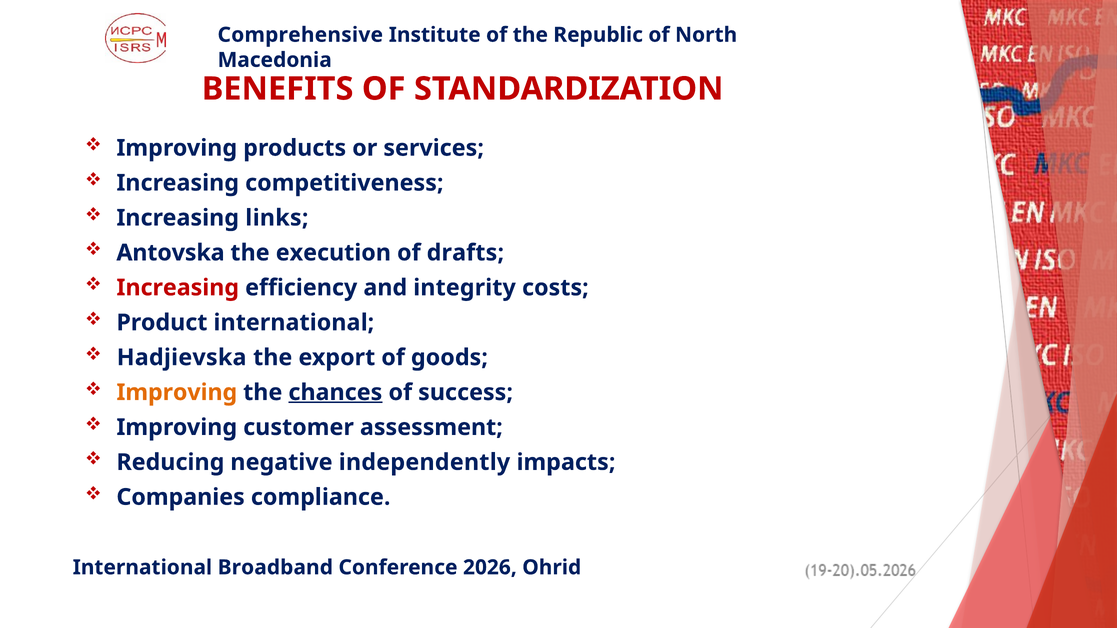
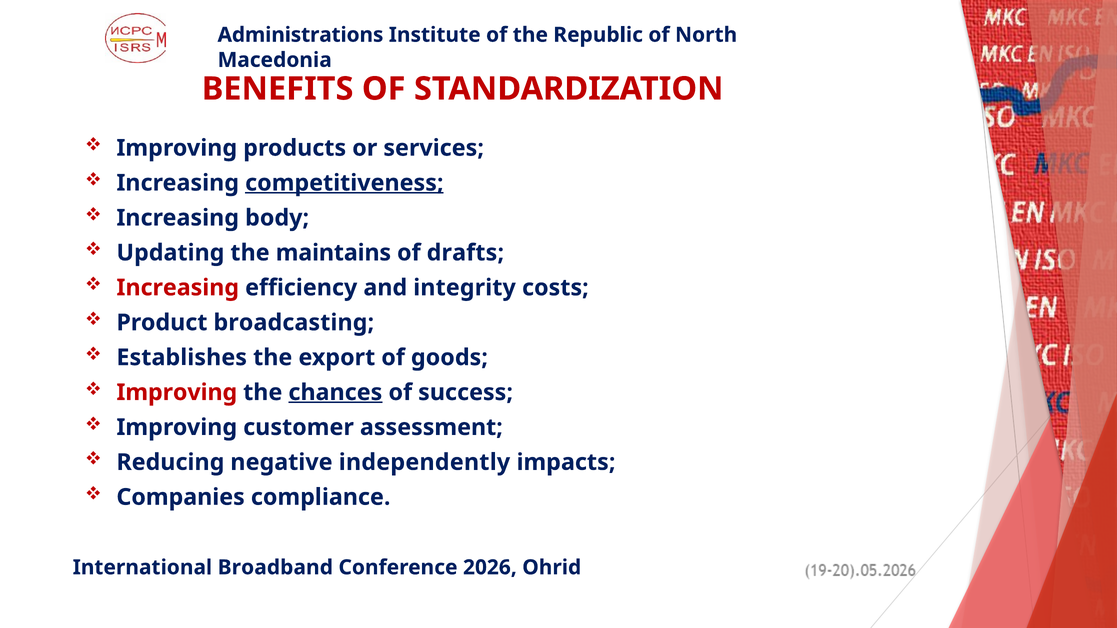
Comprehensive: Comprehensive -> Administrations (300, 35)
competitiveness underline: none -> present (344, 183)
links: links -> body (277, 218)
Antovska: Antovska -> Updating (170, 253)
execution: execution -> maintains (333, 253)
Product international: international -> broadcasting (294, 323)
Hadjievska: Hadjievska -> Establishes (182, 358)
Improving colour: orange -> red (177, 393)
